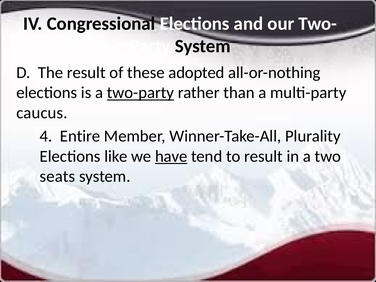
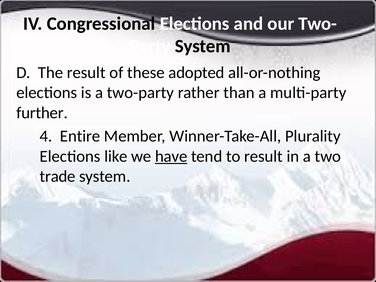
two-party underline: present -> none (140, 93)
caucus: caucus -> further (42, 113)
seats: seats -> trade (58, 176)
